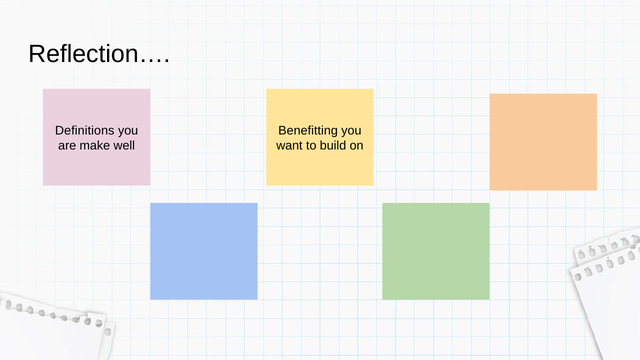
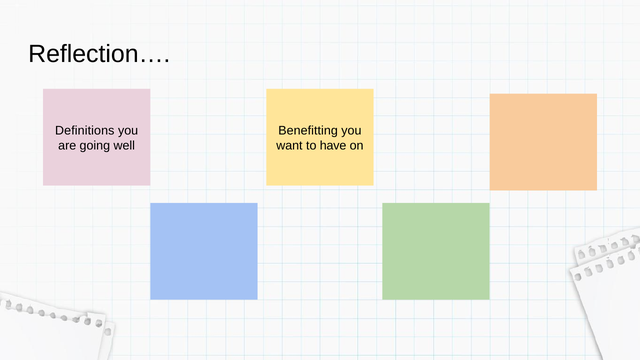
make: make -> going (95, 146)
build: build -> have (333, 146)
